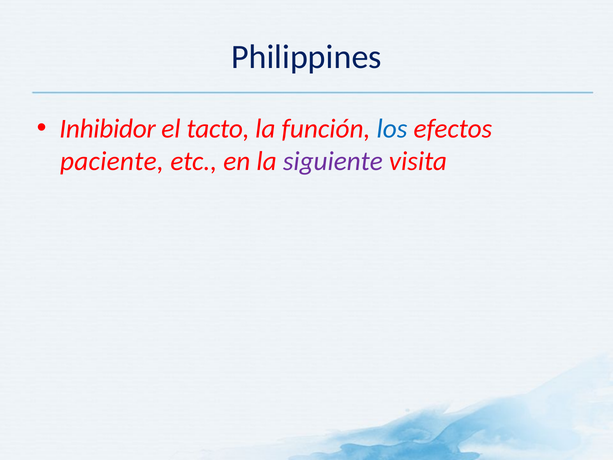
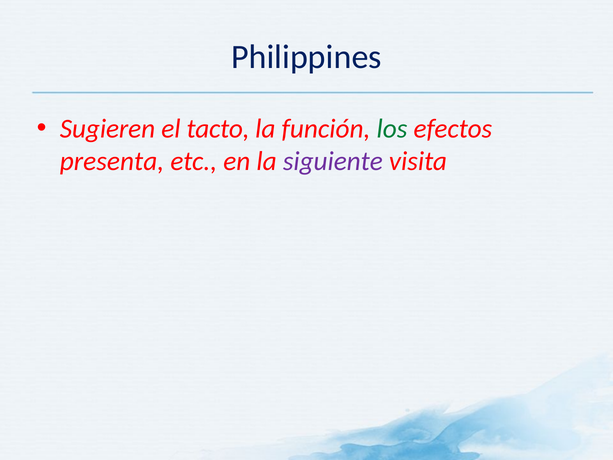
Inhibidor: Inhibidor -> Sugieren (107, 129)
los colour: blue -> green (392, 129)
paciente: paciente -> presenta (112, 161)
